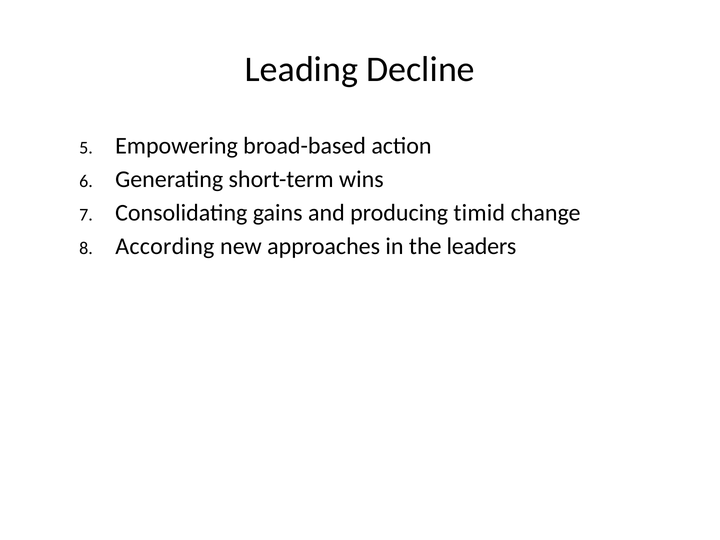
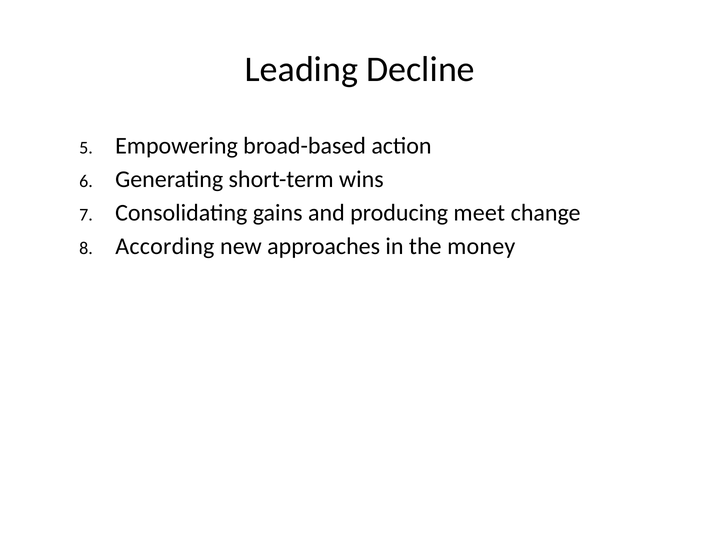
timid: timid -> meet (479, 213)
leaders: leaders -> money (481, 246)
